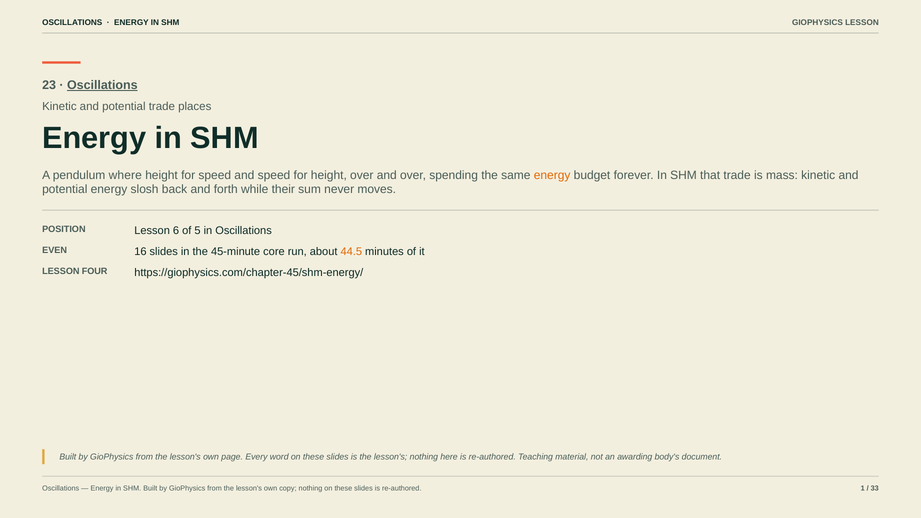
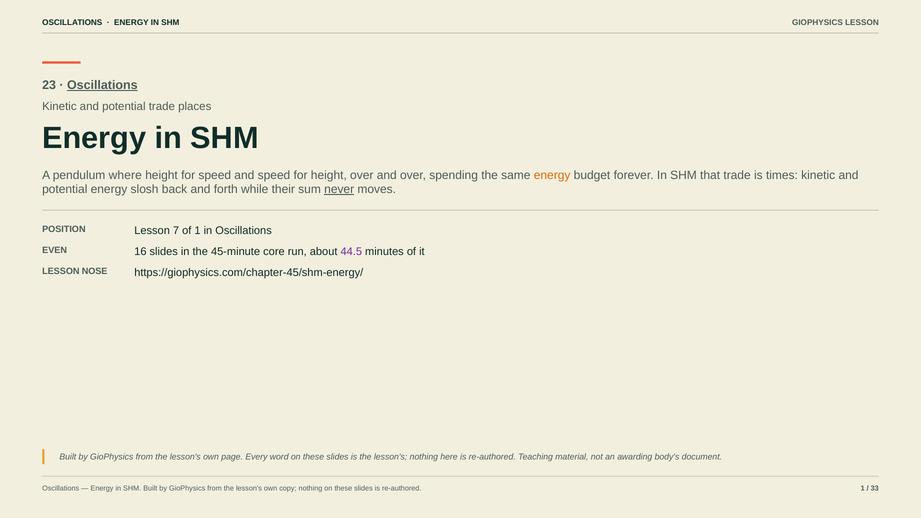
mass: mass -> times (782, 175)
never underline: none -> present (339, 189)
6: 6 -> 7 (176, 231)
of 5: 5 -> 1 (198, 231)
44.5 colour: orange -> purple (351, 252)
FOUR: FOUR -> NOSE (95, 271)
